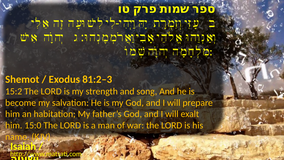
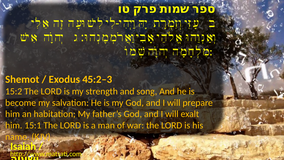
81:2–3: 81:2–3 -> 45:2–3 (97, 79)
15:0: 15:0 -> 15:1 (33, 125)
